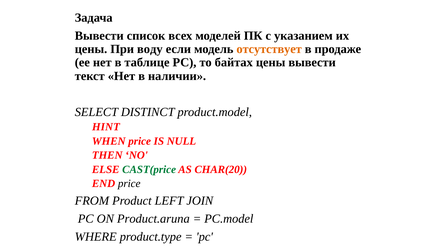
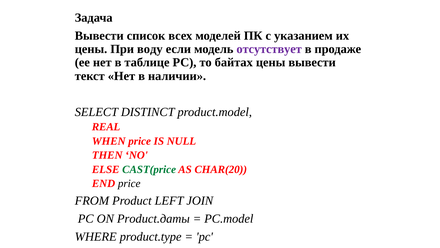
отсутствует colour: orange -> purple (269, 49)
HINT: HINT -> REAL (106, 127)
Product.aruna: Product.aruna -> Product.даты (153, 218)
